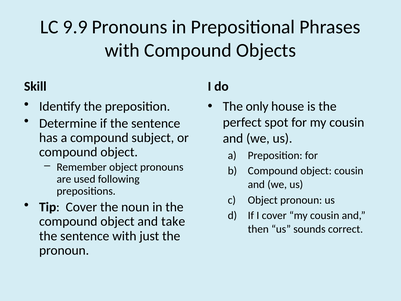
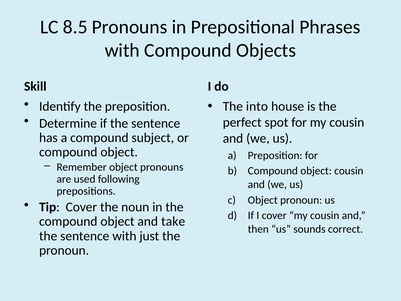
9.9: 9.9 -> 8.5 (75, 27)
only: only -> into (257, 106)
